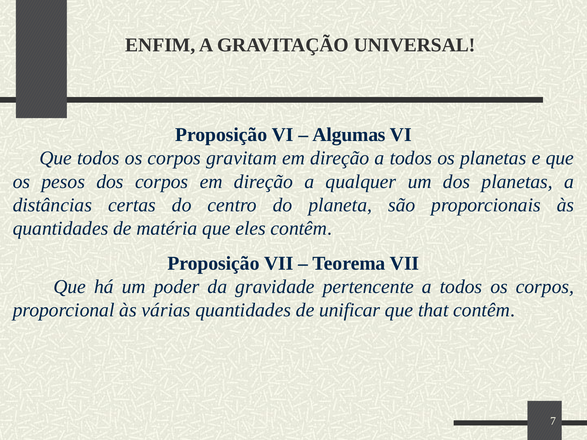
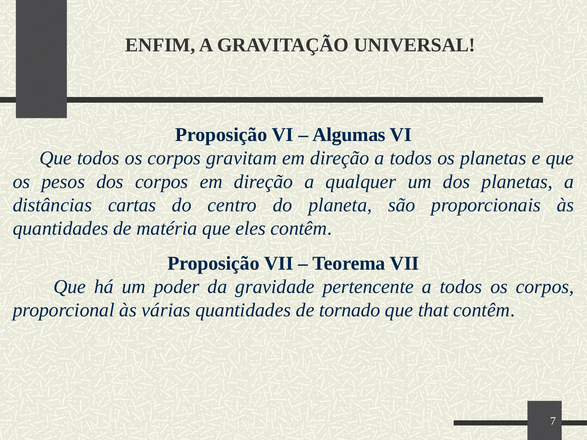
certas: certas -> cartas (132, 205)
unificar: unificar -> tornado (350, 310)
